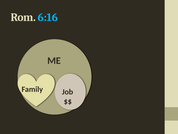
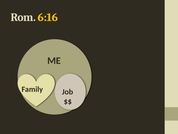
6:16 colour: light blue -> yellow (48, 17)
